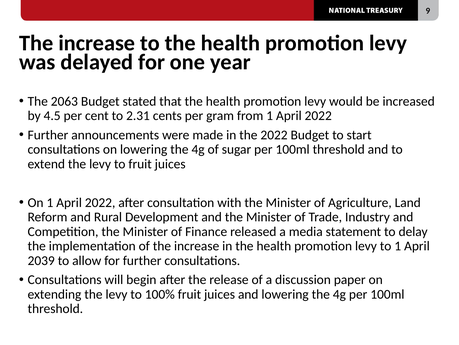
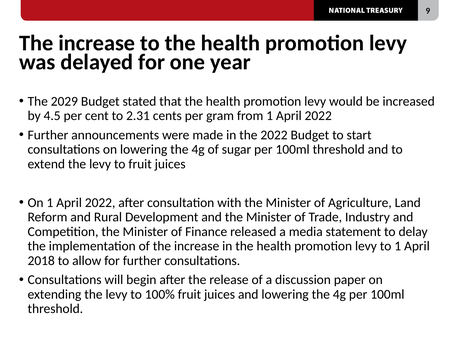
2063: 2063 -> 2029 (64, 101)
2039: 2039 -> 2018 (41, 260)
